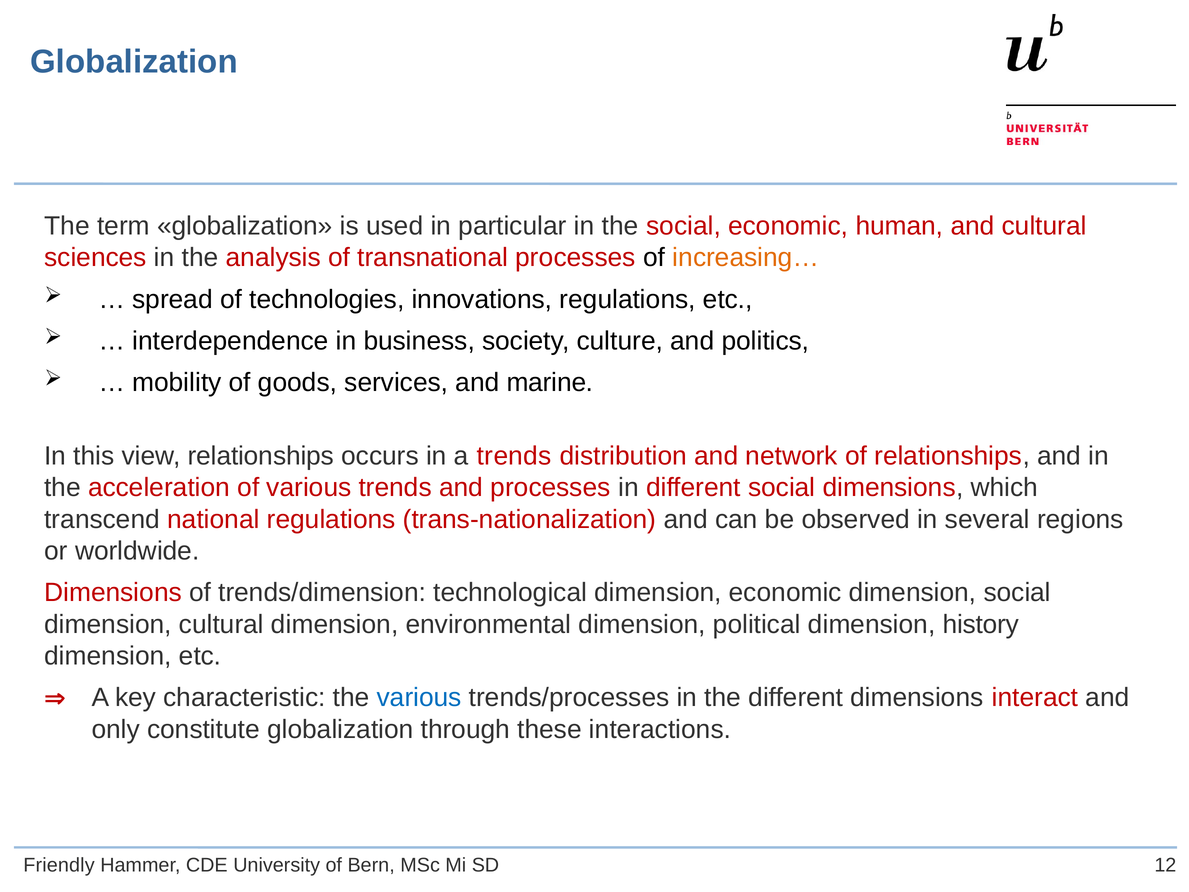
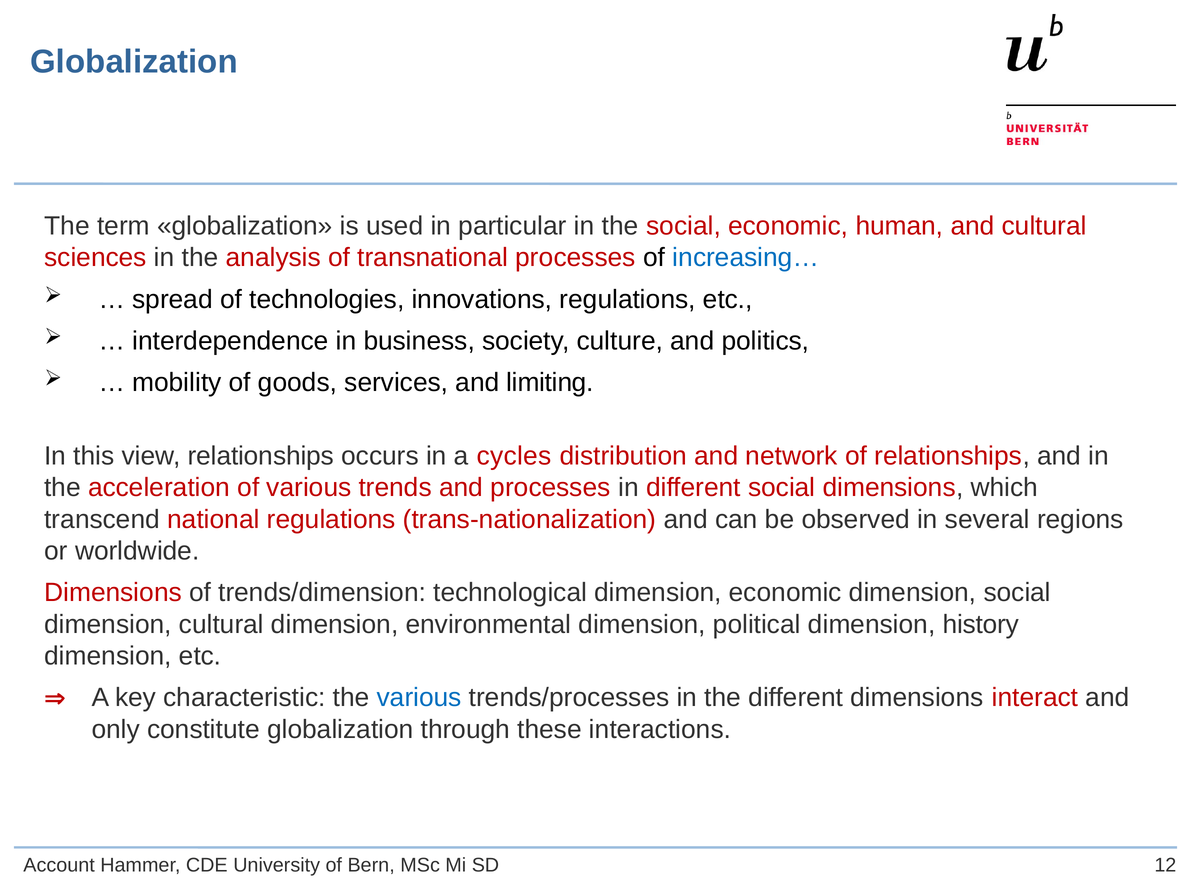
increasing… colour: orange -> blue (746, 258)
marine: marine -> limiting (550, 382)
a trends: trends -> cycles (514, 456)
Friendly: Friendly -> Account (59, 865)
